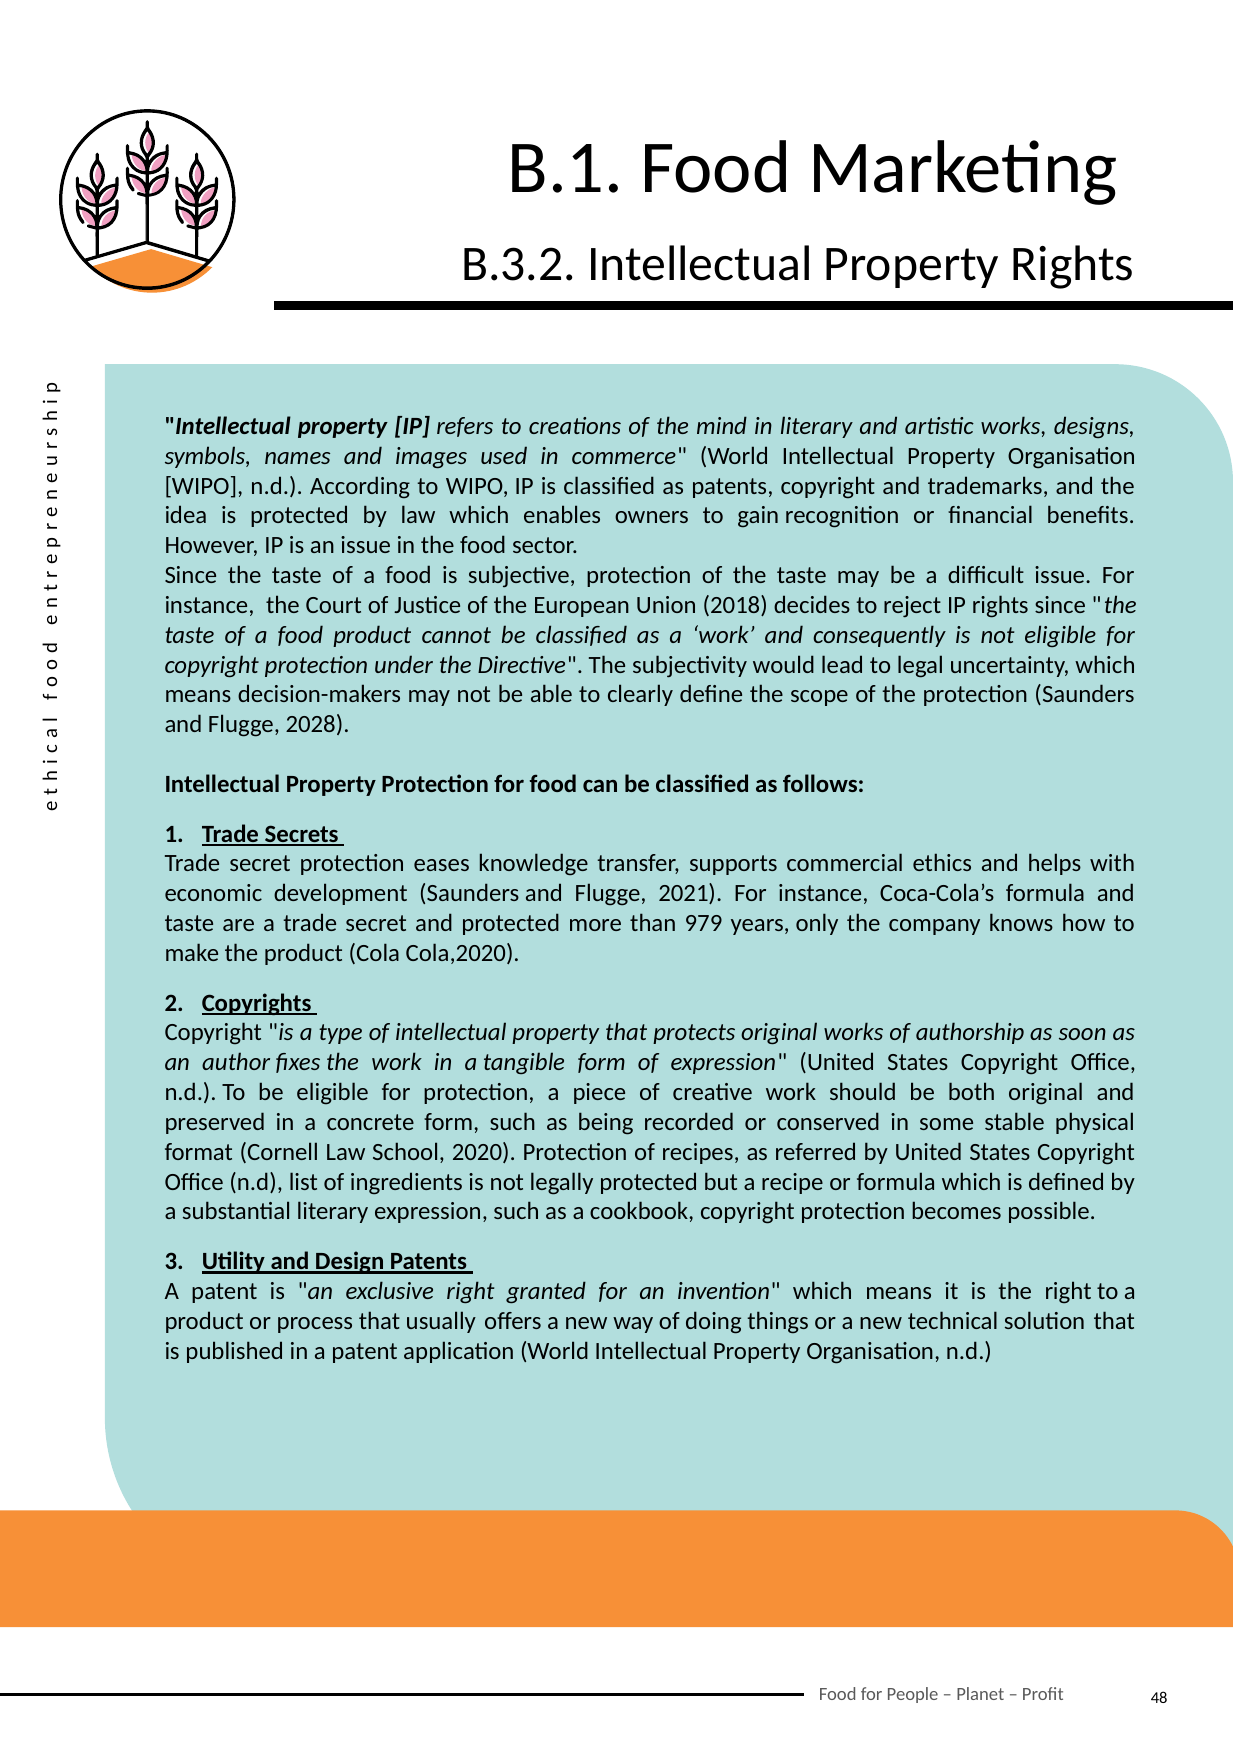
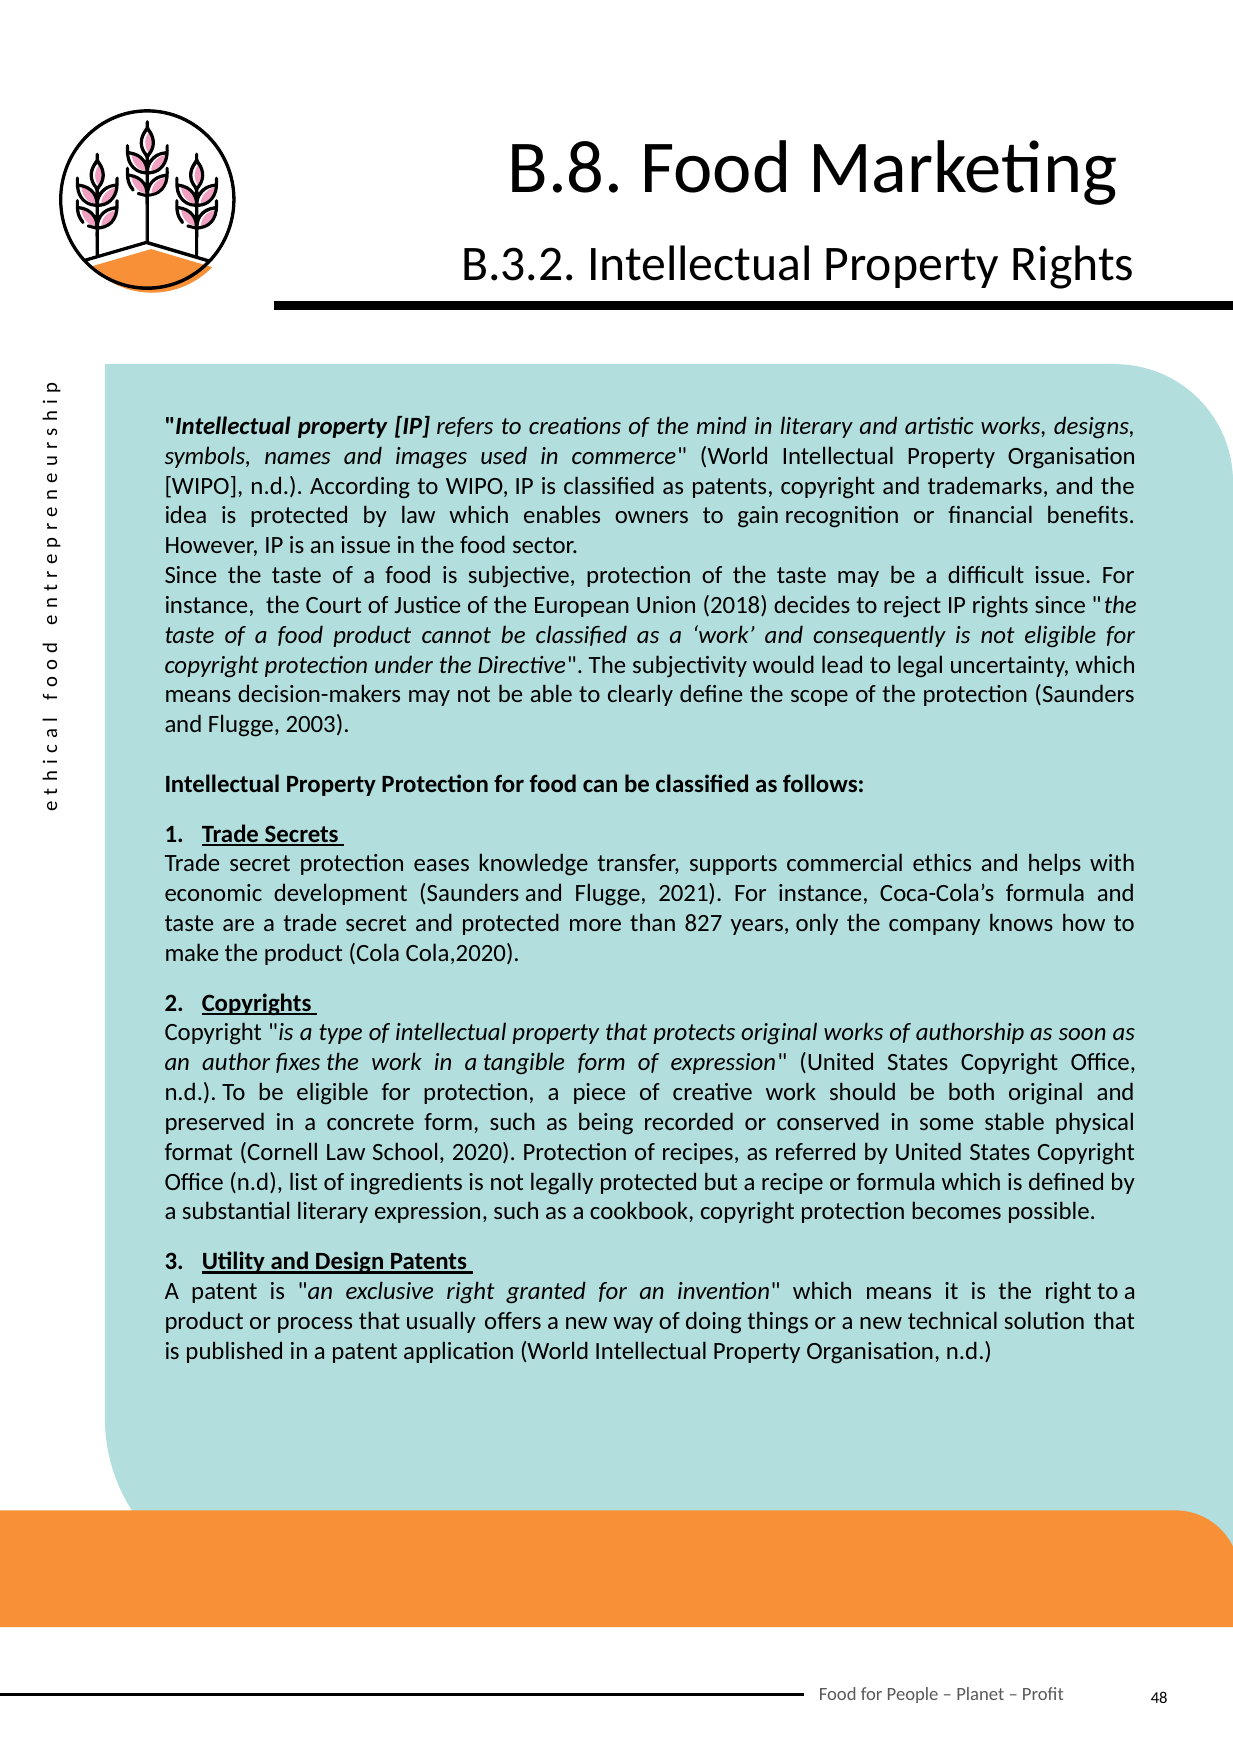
B.1: B.1 -> B.8 (565, 168)
2028: 2028 -> 2003 (318, 724)
979: 979 -> 827 (703, 923)
